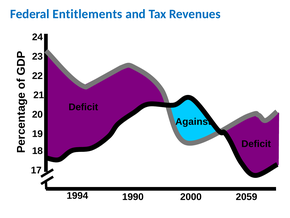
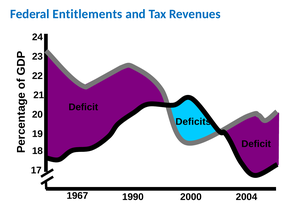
Against: Against -> Deficits (193, 121)
1994: 1994 -> 1967 (77, 195)
2059: 2059 -> 2004 (246, 196)
